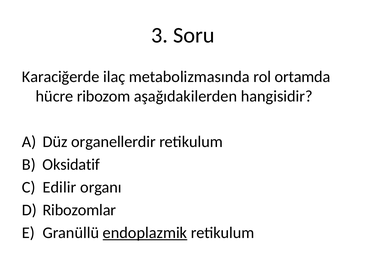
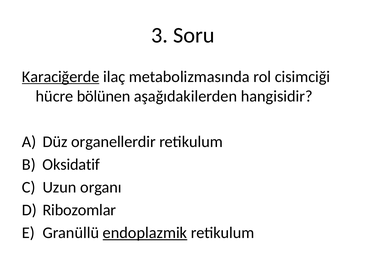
Karaciğerde underline: none -> present (61, 77)
ortamda: ortamda -> cisimciği (302, 77)
ribozom: ribozom -> bölünen (104, 96)
Edilir: Edilir -> Uzun (60, 188)
